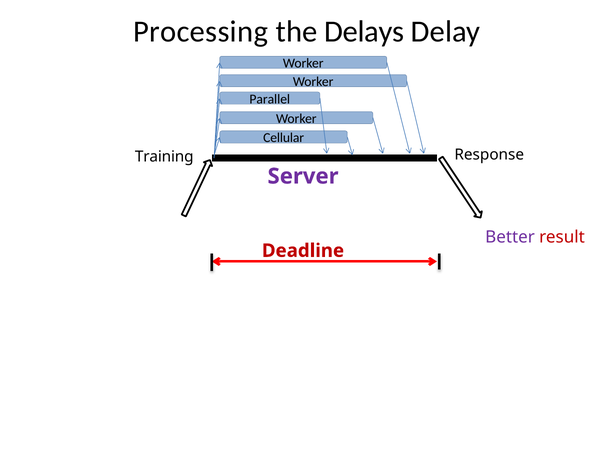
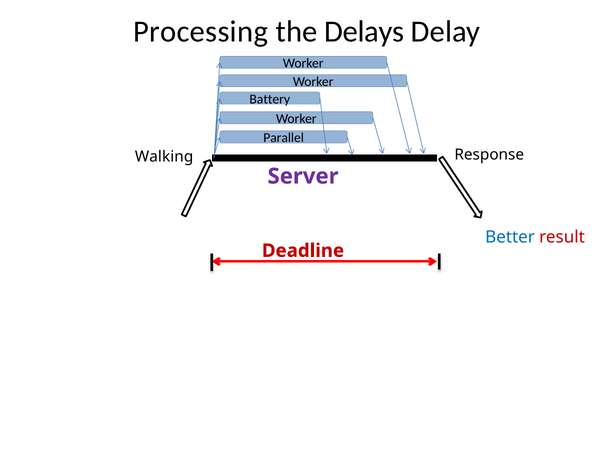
Parallel: Parallel -> Battery (270, 99)
Cellular: Cellular -> Parallel (284, 138)
Training: Training -> Walking (164, 156)
Better colour: purple -> blue (510, 237)
